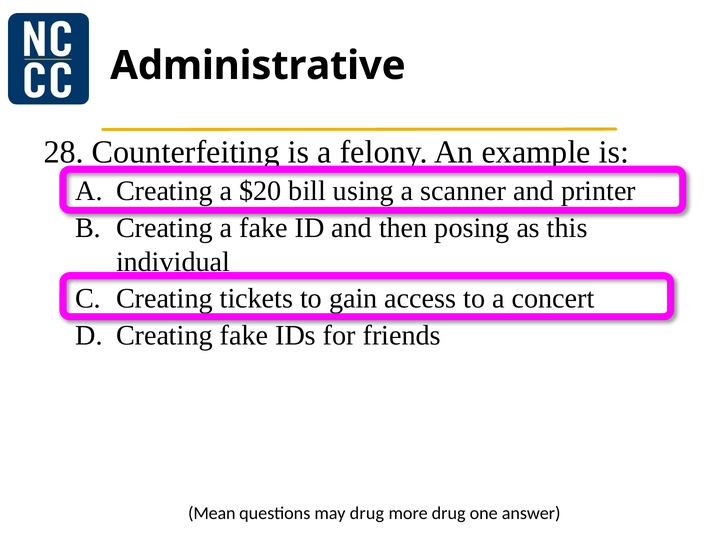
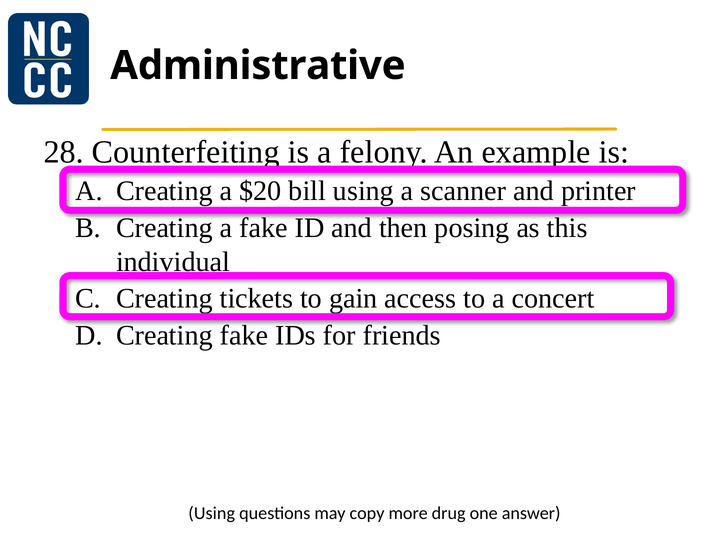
Mean: Mean -> Using (212, 513)
may drug: drug -> copy (367, 513)
